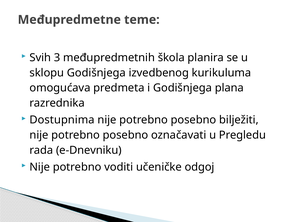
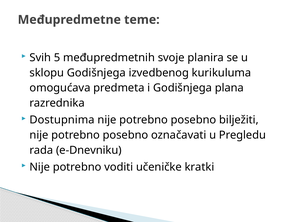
3: 3 -> 5 (57, 58)
škola: škola -> svoje (171, 58)
odgoj: odgoj -> kratki (199, 167)
